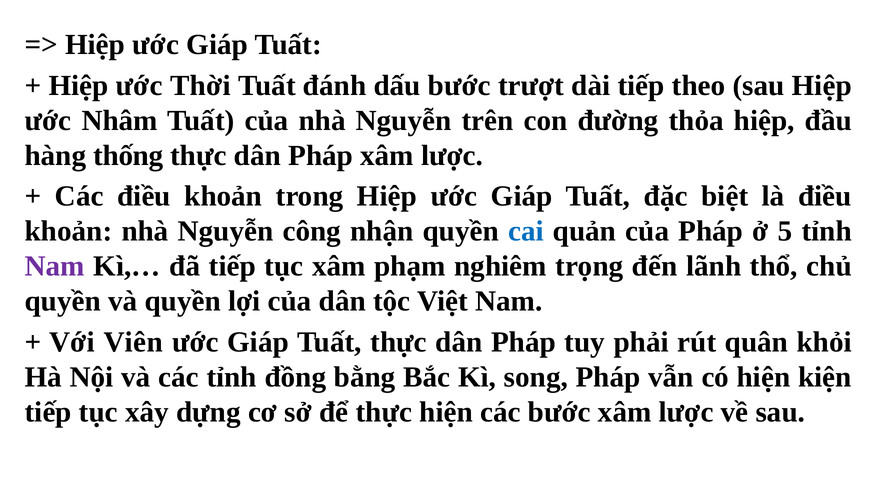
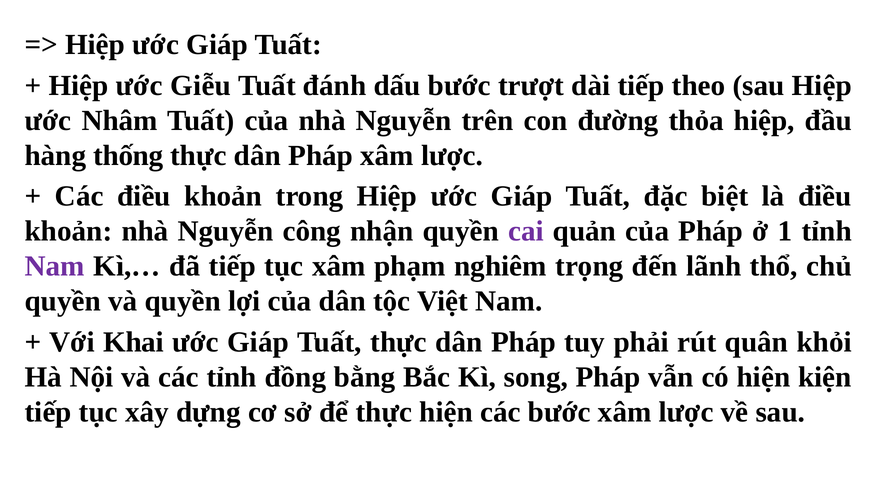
Thời: Thời -> Giễu (201, 85)
cai colour: blue -> purple (526, 231)
5: 5 -> 1 (785, 231)
Viên: Viên -> Khai (134, 342)
